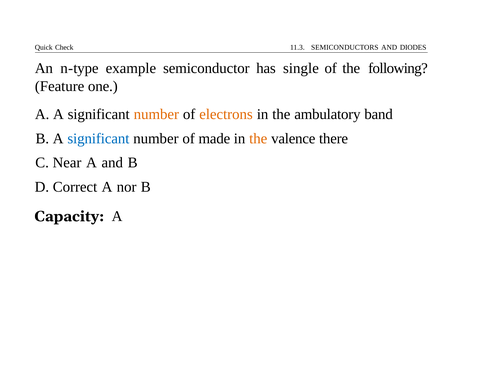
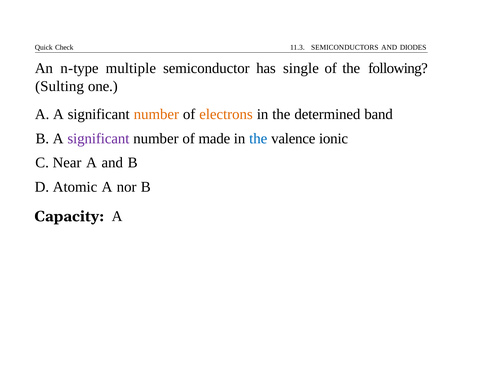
example: example -> multiple (131, 68)
Feature: Feature -> Sulting (60, 86)
ambulatory: ambulatory -> determined (327, 114)
significant colour: blue -> purple (98, 138)
the colour: orange -> blue (258, 138)
there: there -> ionic (334, 138)
Correct: Correct -> Atomic (75, 187)
